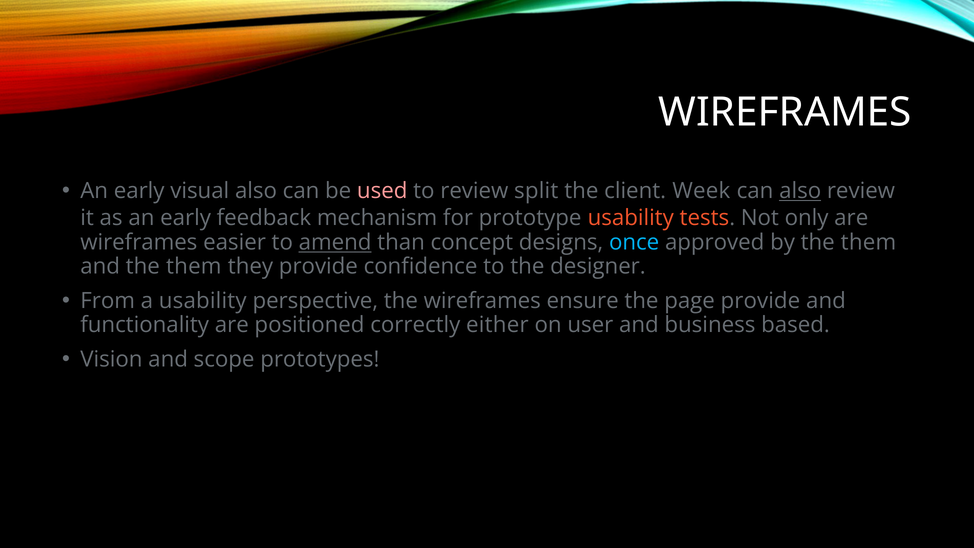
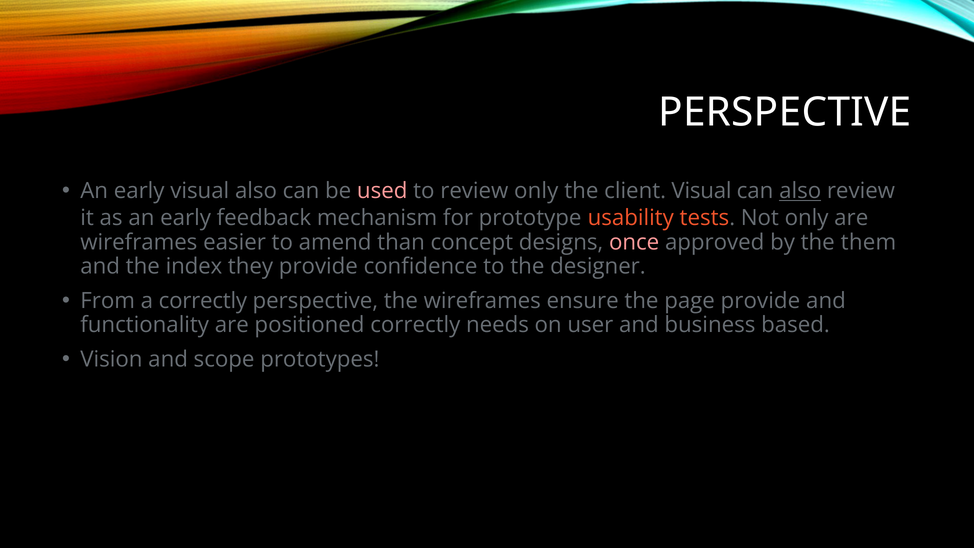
WIREFRAMES: WIREFRAMES -> PERSPECTIVE (785, 112)
review split: split -> only (536, 191)
client Week: Week -> Visual (702, 191)
amend underline: present -> none (335, 242)
once colour: light blue -> pink (634, 242)
and the them: them -> index (194, 266)
a usability: usability -> correctly (203, 301)
either: either -> needs (498, 325)
